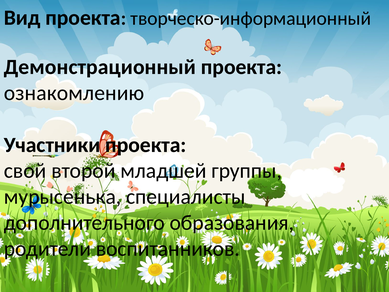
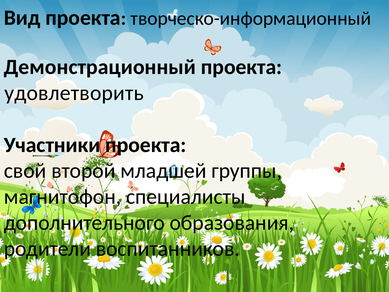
ознакомлению: ознакомлению -> удовлетворить (74, 93)
мурысенька: мурысенька -> магнитофон (63, 197)
